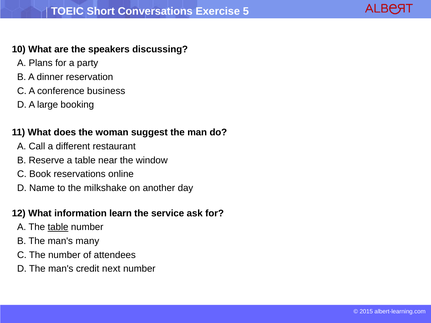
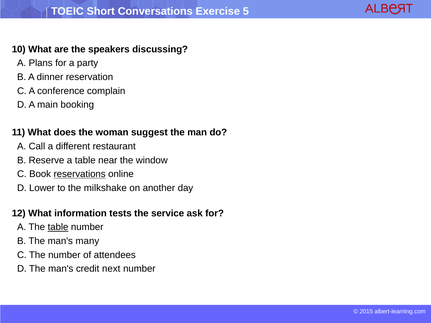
business: business -> complain (106, 91)
large: large -> main (48, 105)
reservations underline: none -> present (80, 174)
Name: Name -> Lower (42, 188)
learn: learn -> tests (120, 213)
